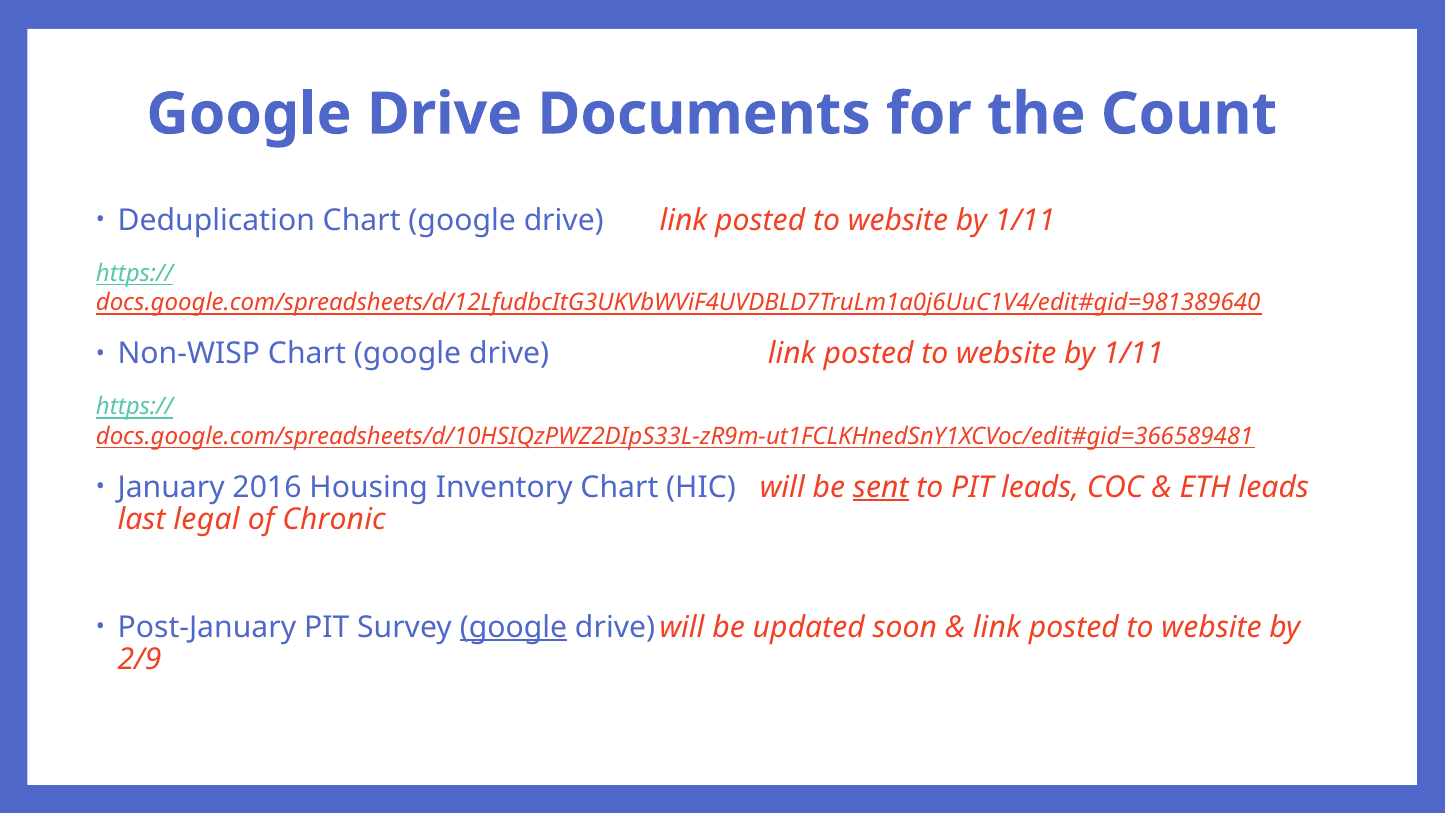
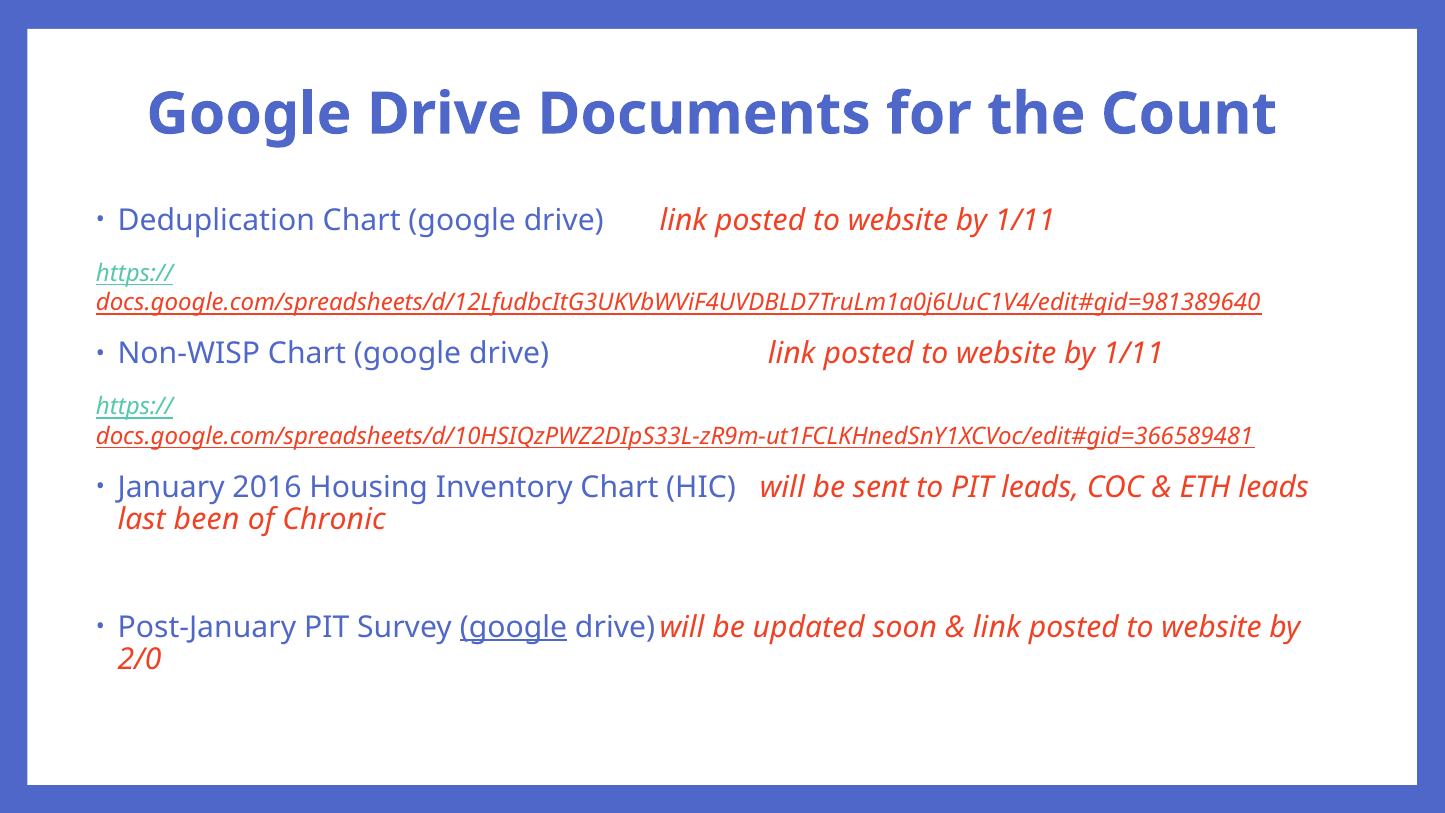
sent underline: present -> none (881, 487)
legal: legal -> been (207, 520)
2/9: 2/9 -> 2/0 (140, 660)
